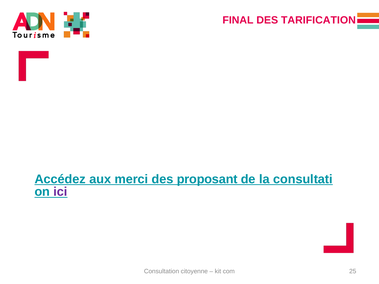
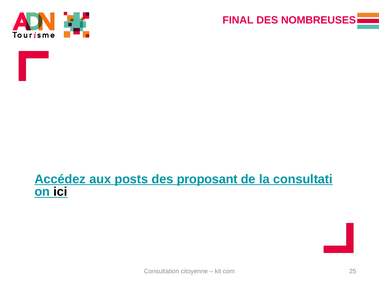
TARIFICATION: TARIFICATION -> NOMBREUSES (318, 20)
merci: merci -> posts (131, 179)
ici colour: purple -> black (60, 192)
